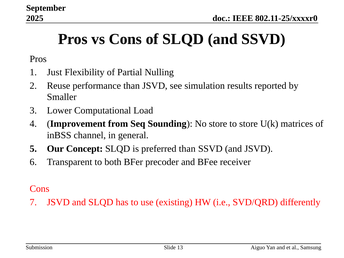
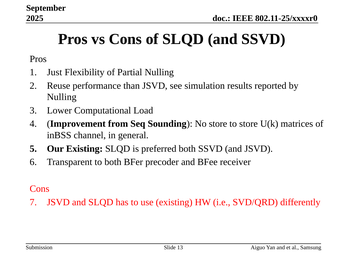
Smaller: Smaller -> Nulling (62, 97)
Our Concept: Concept -> Existing (84, 149)
preferred than: than -> both (187, 149)
